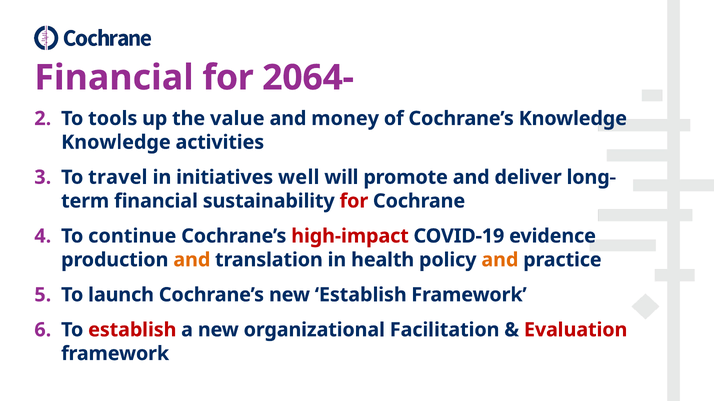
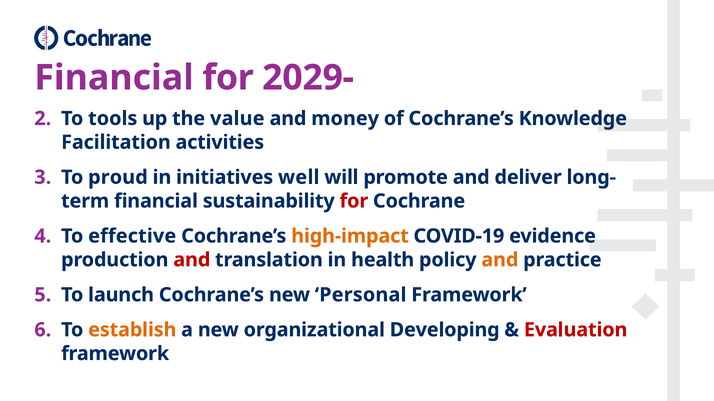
2064-: 2064- -> 2029- (308, 78)
Knowledge: Knowledge -> Facilitation (116, 142)
travel: travel -> proud (118, 178)
continue: continue -> effective (132, 236)
high-impact colour: red -> orange (350, 236)
and colour: orange -> red (192, 260)
new Establish: Establish -> Personal (361, 295)
establish colour: red -> orange (132, 330)
Facilitation: Facilitation -> Developing (445, 330)
